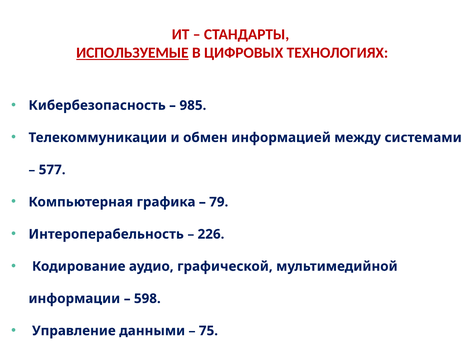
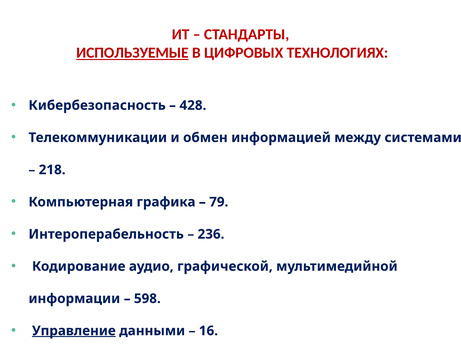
985: 985 -> 428 (193, 106)
577: 577 -> 218 (52, 170)
226: 226 -> 236 (211, 235)
Управление underline: none -> present (74, 332)
75: 75 -> 16 (208, 332)
